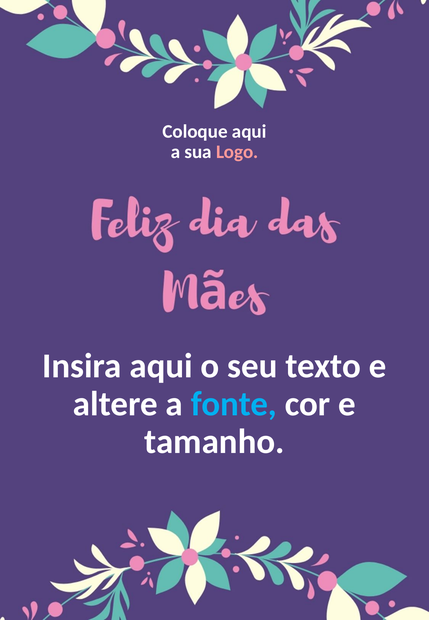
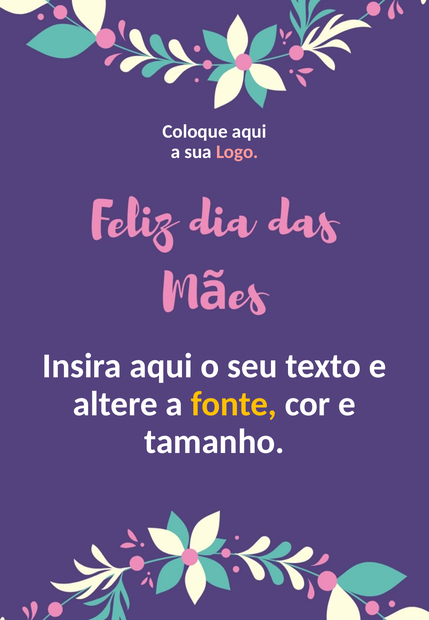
fonte colour: light blue -> yellow (234, 404)
